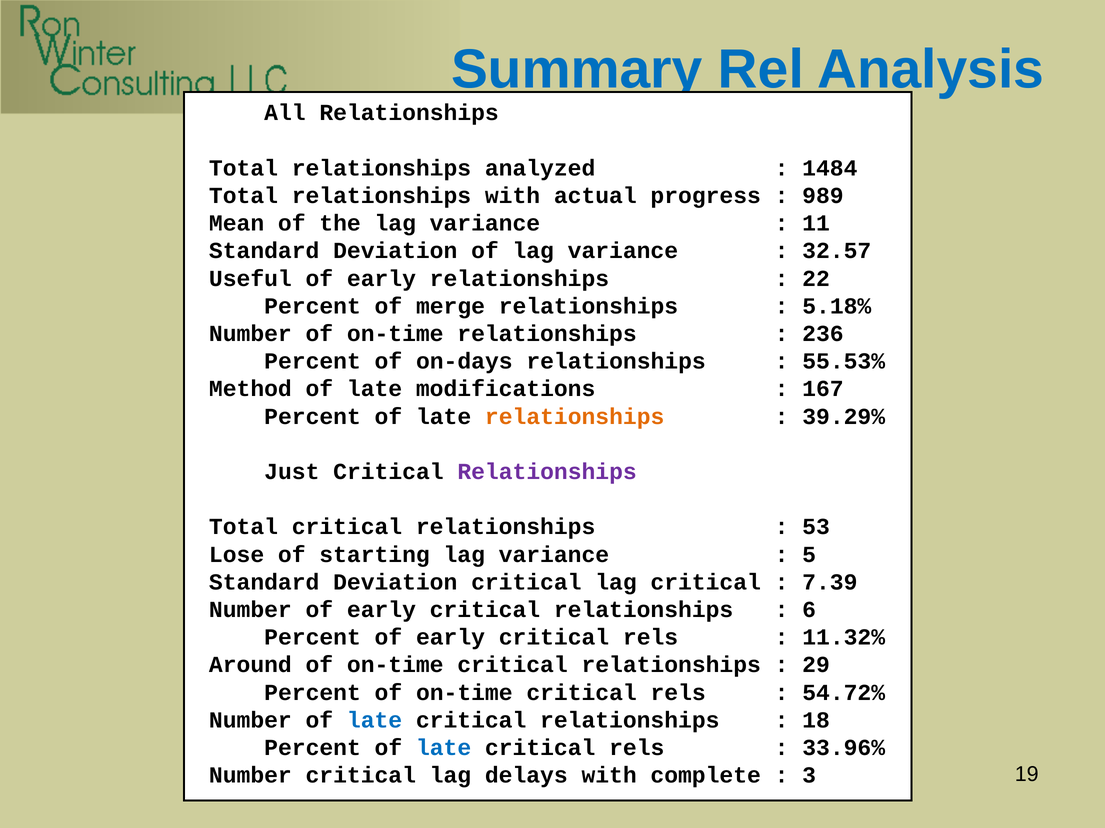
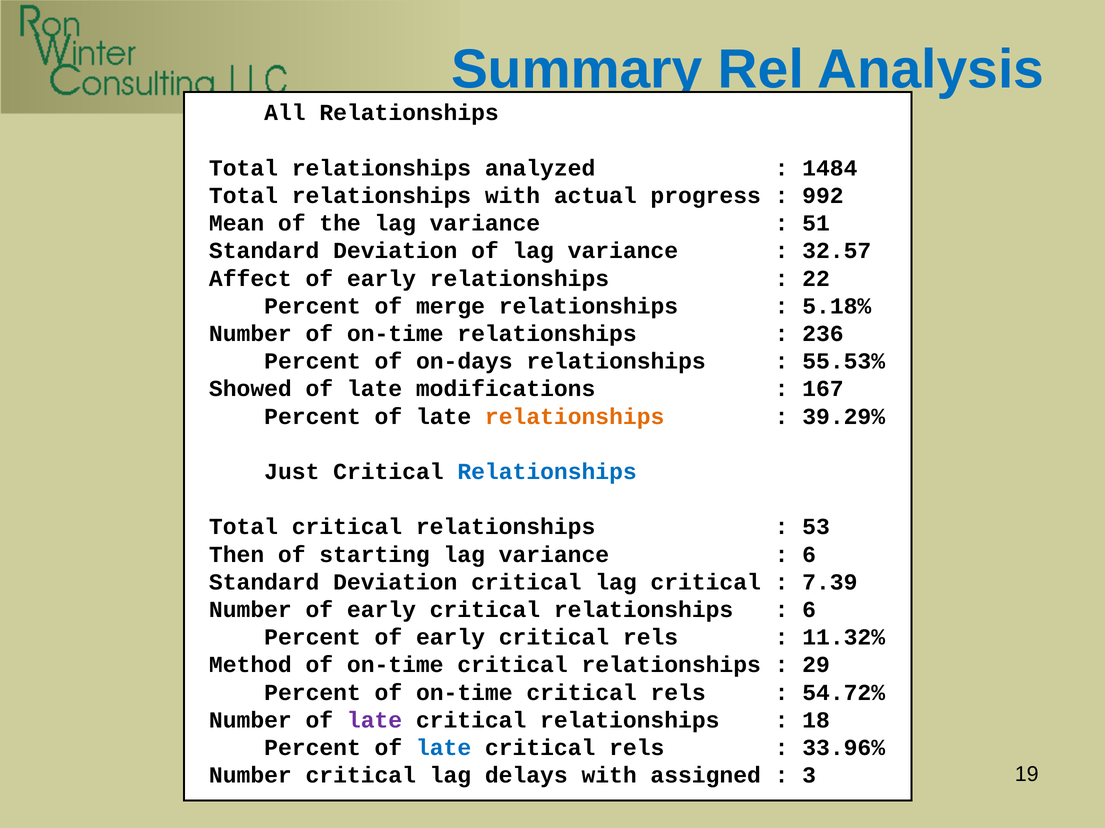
989: 989 -> 992 (823, 196)
11: 11 -> 51 (816, 223)
Useful: Useful -> Affect (250, 279)
Method: Method -> Showed (250, 389)
Relationships colour: purple -> blue (547, 472)
Lose: Lose -> Then (237, 555)
5: 5 -> 6 (809, 555)
Around: Around -> Method (250, 665)
late colour: blue -> purple (375, 721)
complete: complete -> assigned (706, 776)
